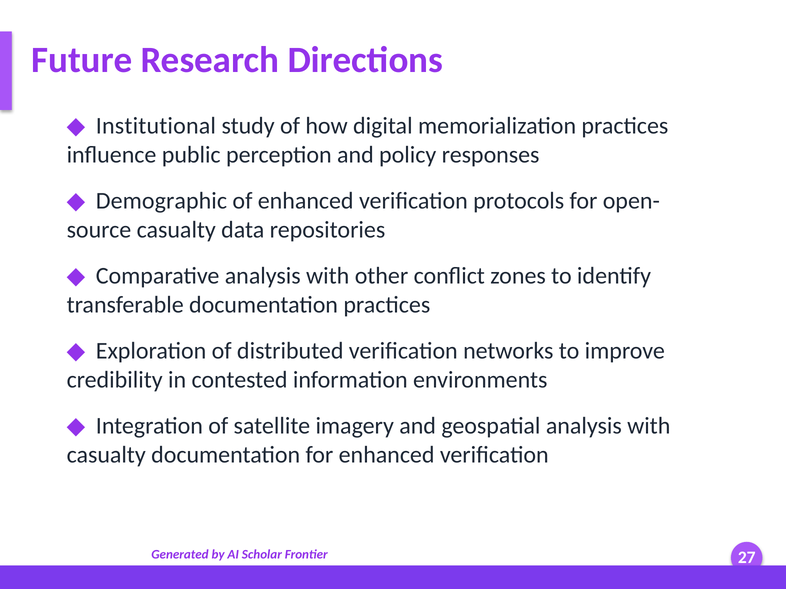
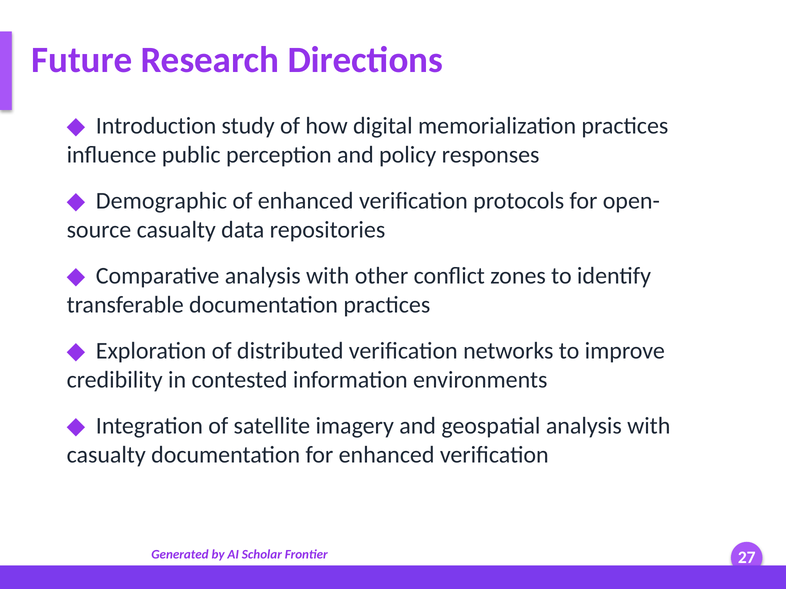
Institutional: Institutional -> Introduction (156, 126)
